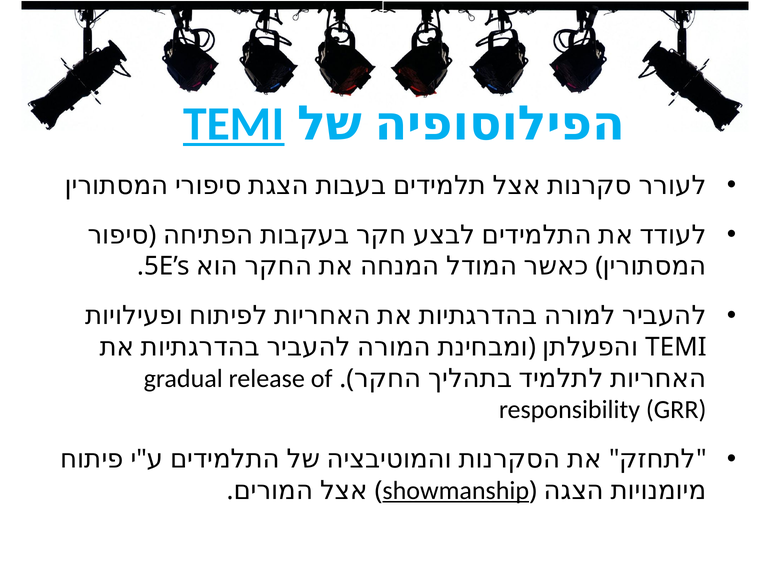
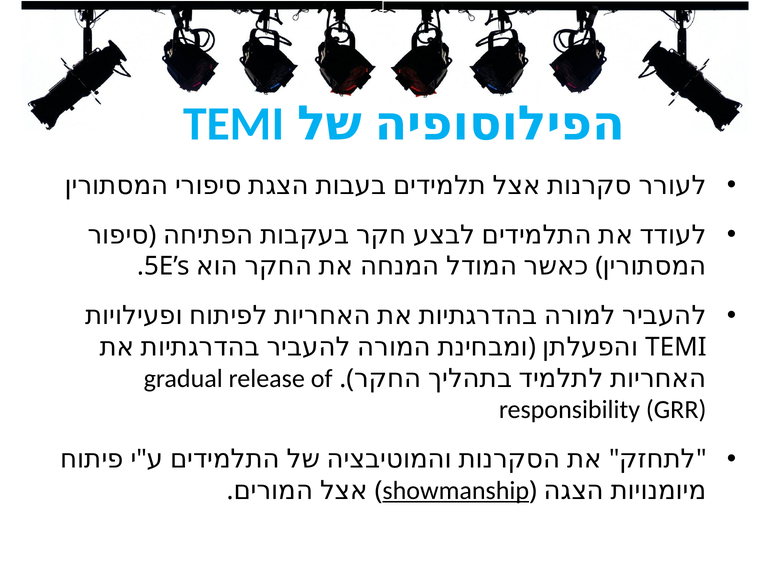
TEMI underline: present -> none (234, 124)
